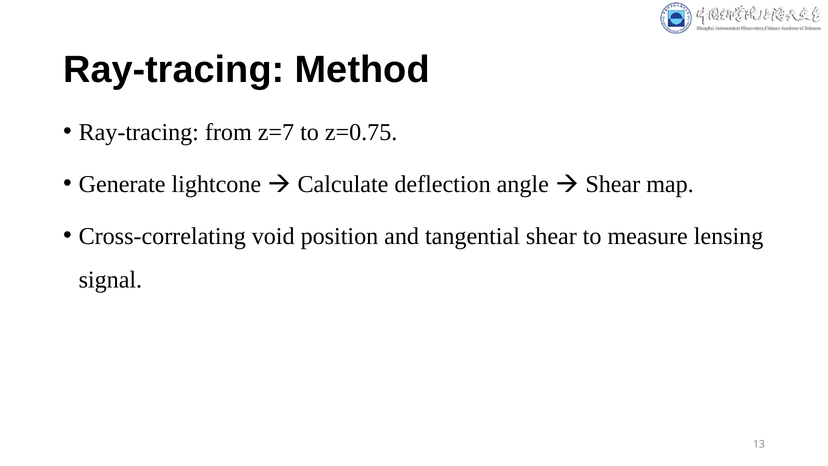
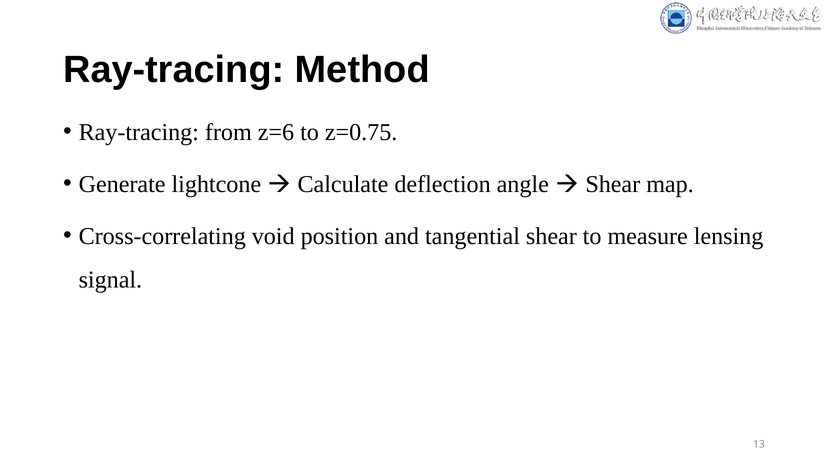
z=7: z=7 -> z=6 (276, 132)
